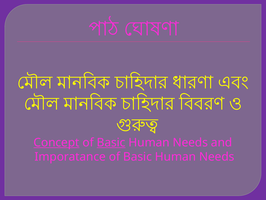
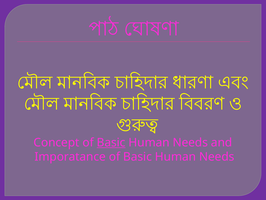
Concept underline: present -> none (56, 142)
